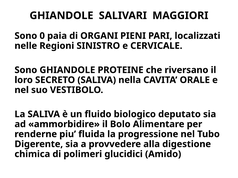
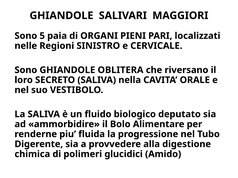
0: 0 -> 5 (42, 36)
PROTEINE: PROTEINE -> OBLITERA (121, 70)
